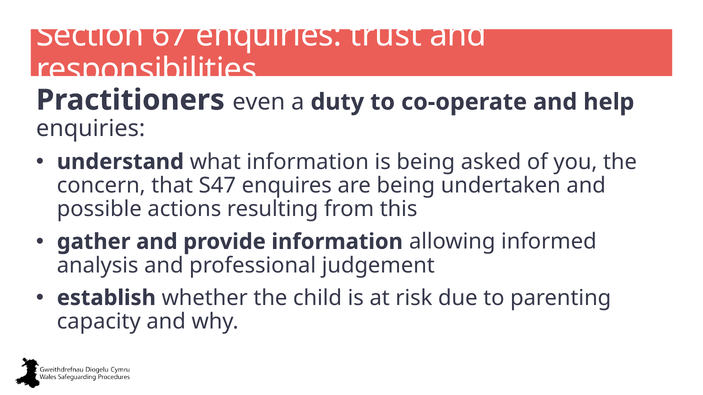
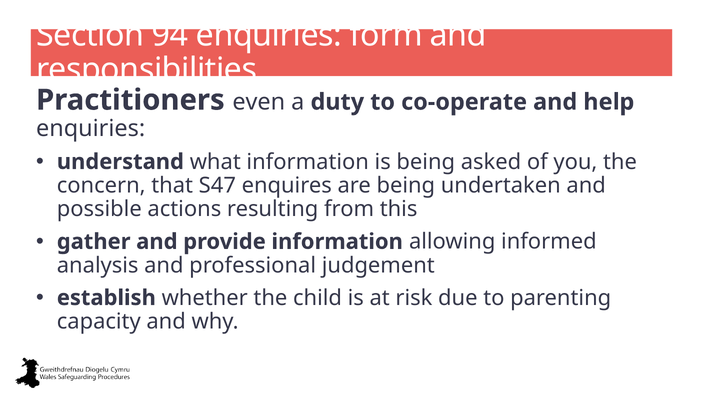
67: 67 -> 94 (170, 35)
trust: trust -> form (386, 35)
